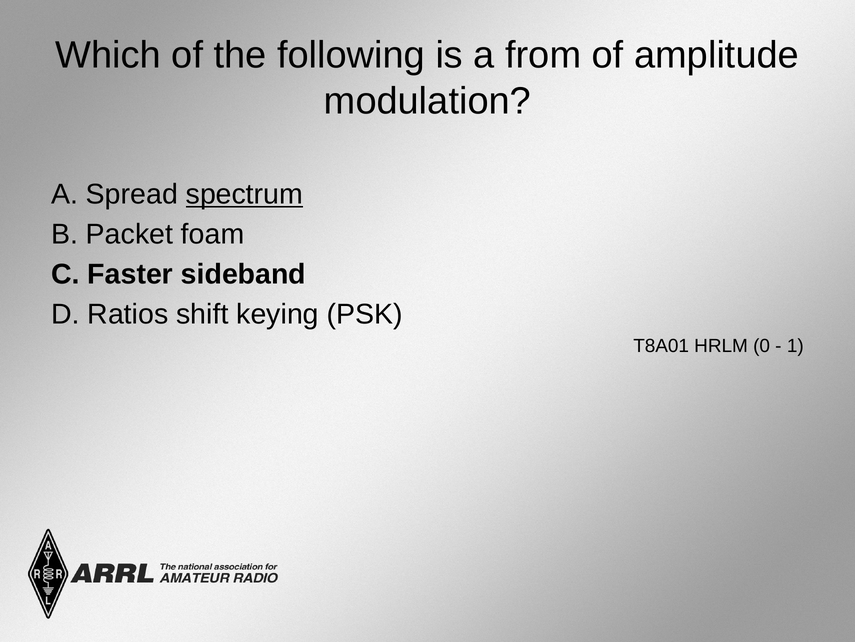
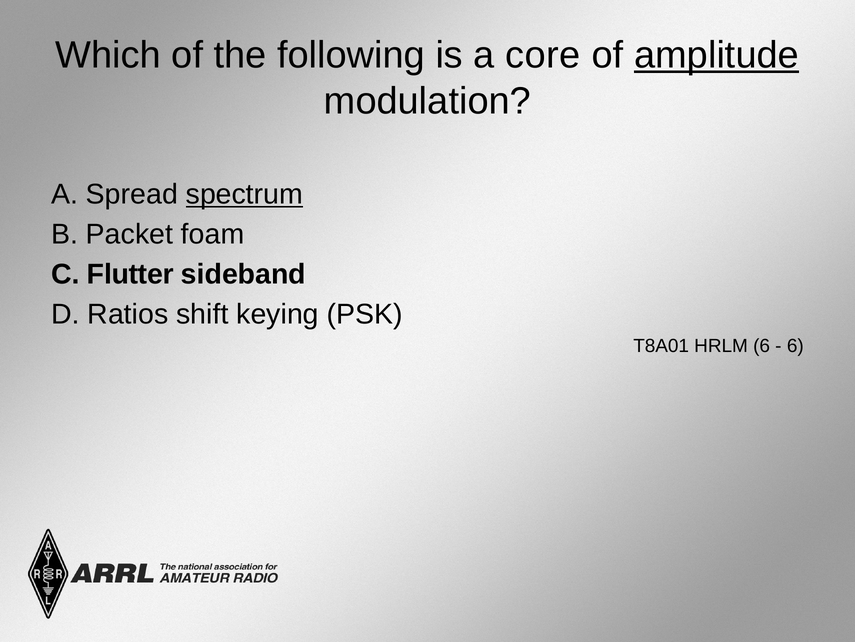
from: from -> core (543, 55)
amplitude underline: none -> present (717, 55)
Faster: Faster -> Flutter (130, 274)
HRLM 0: 0 -> 6 (762, 346)
1: 1 -> 6 (795, 346)
